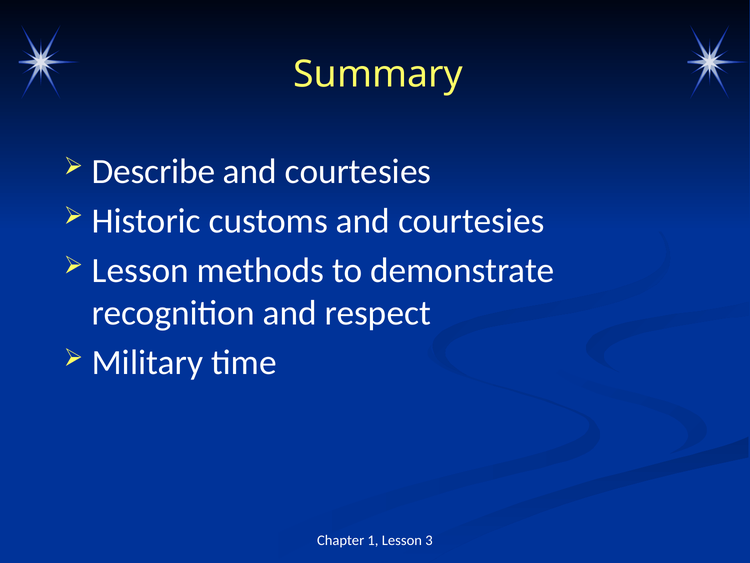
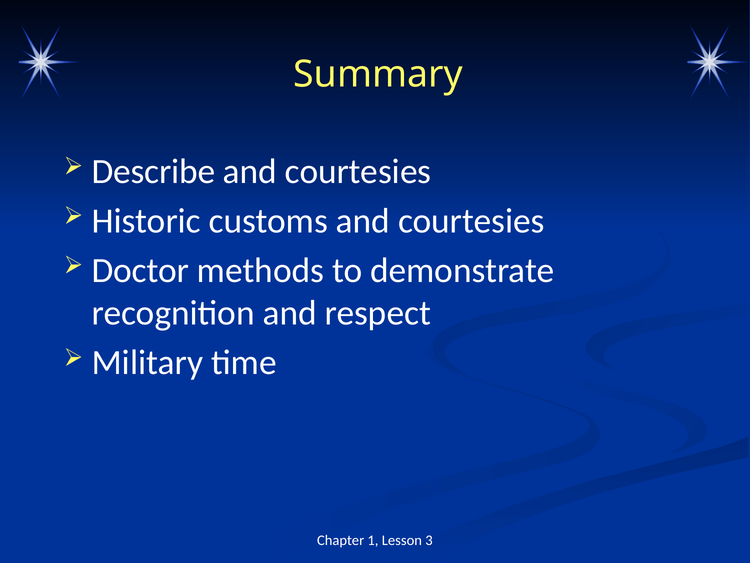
Lesson: Lesson -> Doctor (141, 270)
